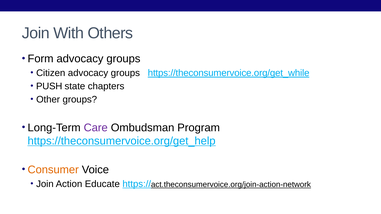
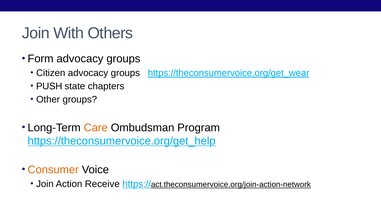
https://theconsumervoice.org/get_while: https://theconsumervoice.org/get_while -> https://theconsumervoice.org/get_wear (229, 73)
Care colour: purple -> orange (96, 128)
Educate: Educate -> Receive (102, 184)
